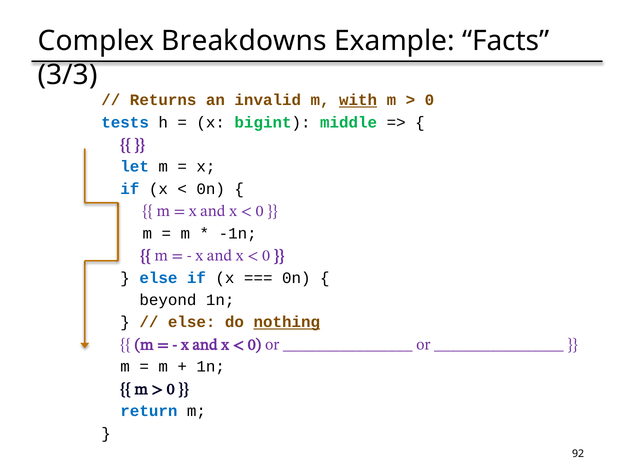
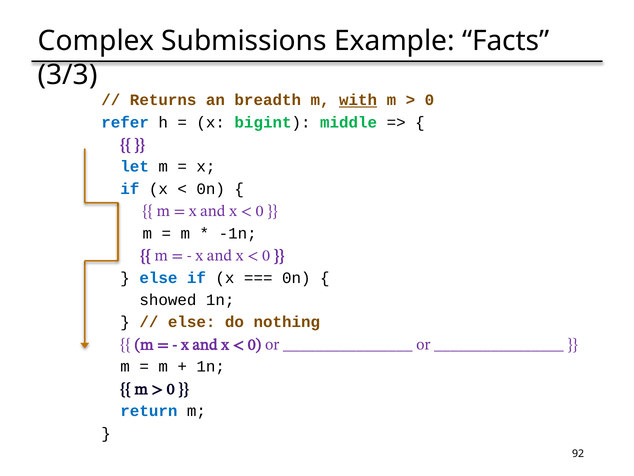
Breakdowns: Breakdowns -> Submissions (244, 41)
invalid: invalid -> breadth (268, 100)
tests: tests -> refer (125, 122)
beyond: beyond -> showed (168, 300)
nothing underline: present -> none (287, 322)
